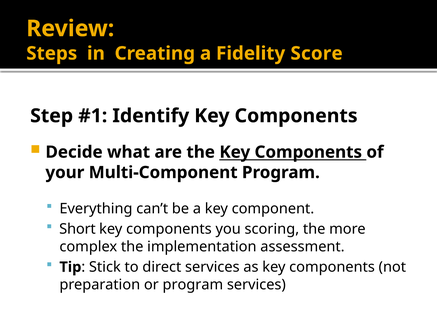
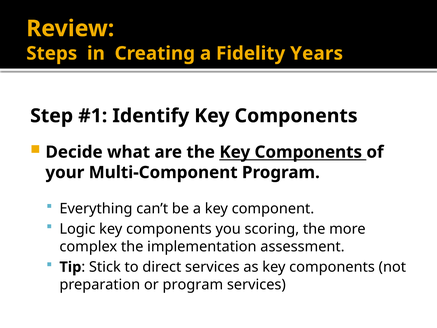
Score: Score -> Years (317, 53)
Short: Short -> Logic (77, 229)
